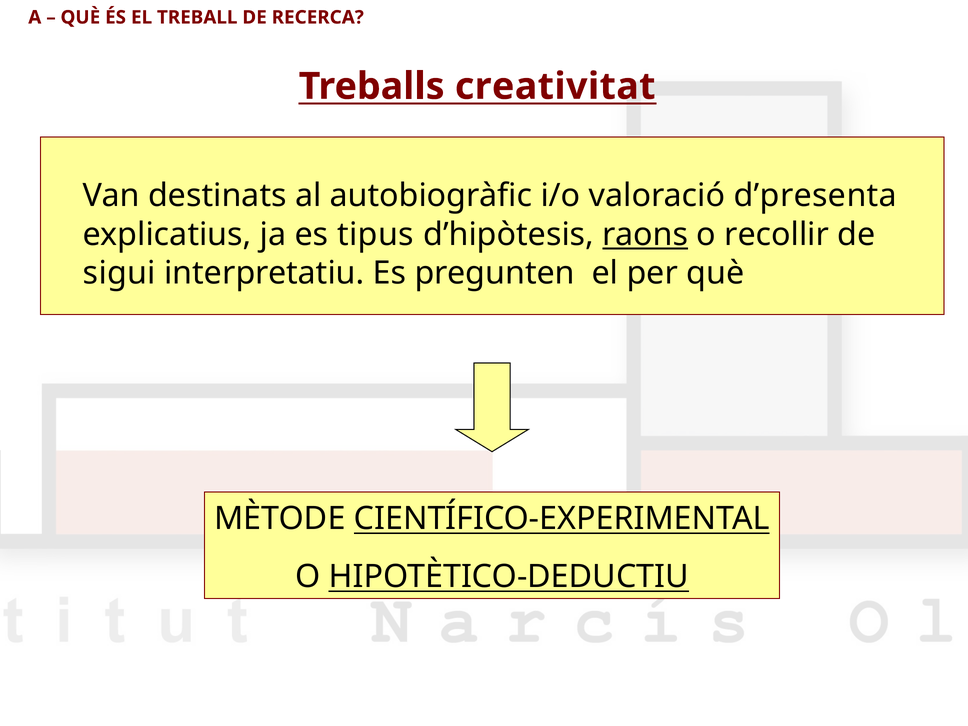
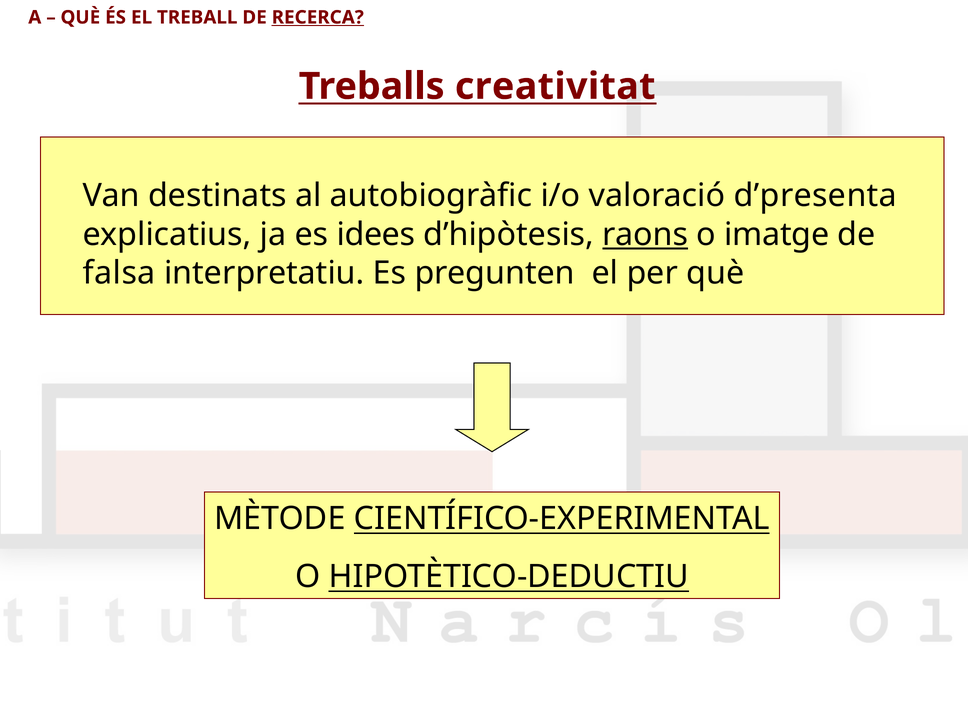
RECERCA underline: none -> present (318, 17)
tipus: tipus -> idees (376, 234)
recollir: recollir -> imatge (777, 234)
sigui: sigui -> falsa (119, 273)
